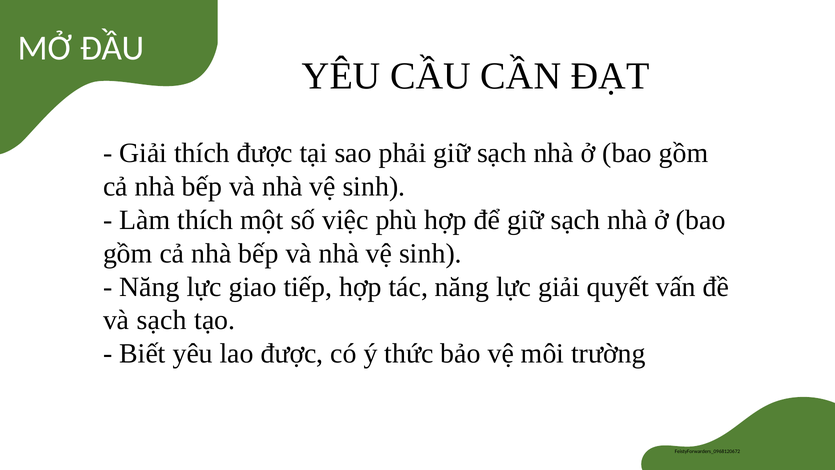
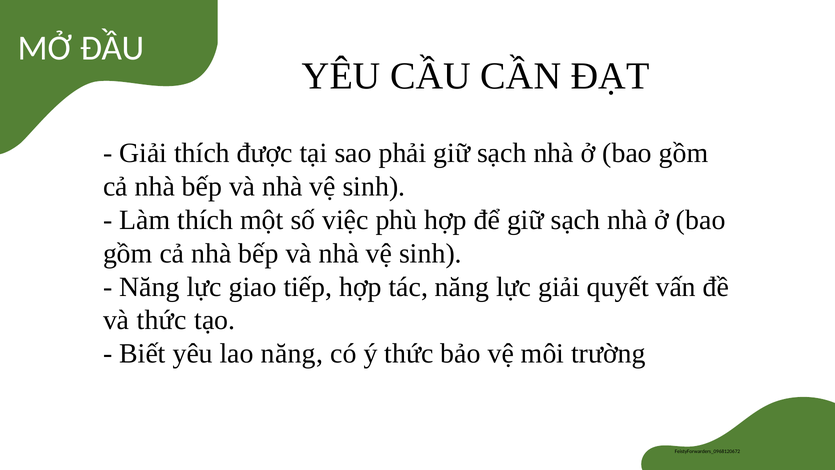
và sạch: sạch -> thức (162, 320)
lao được: được -> năng (292, 353)
